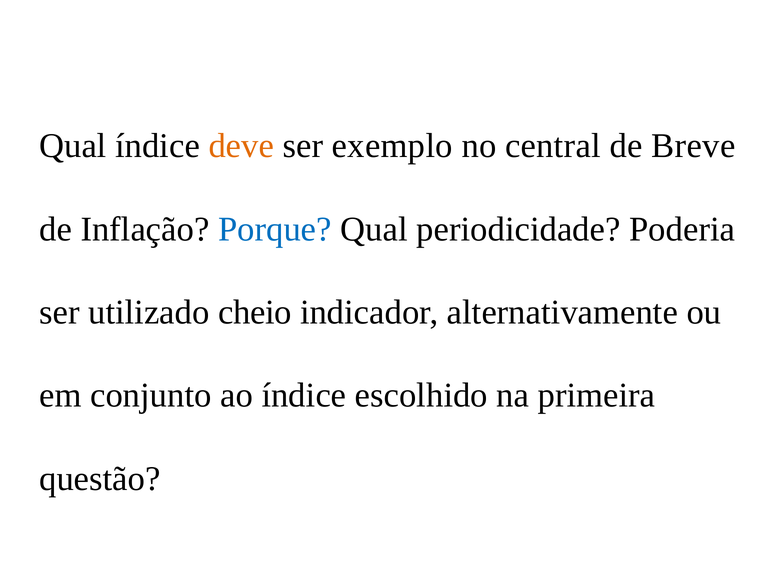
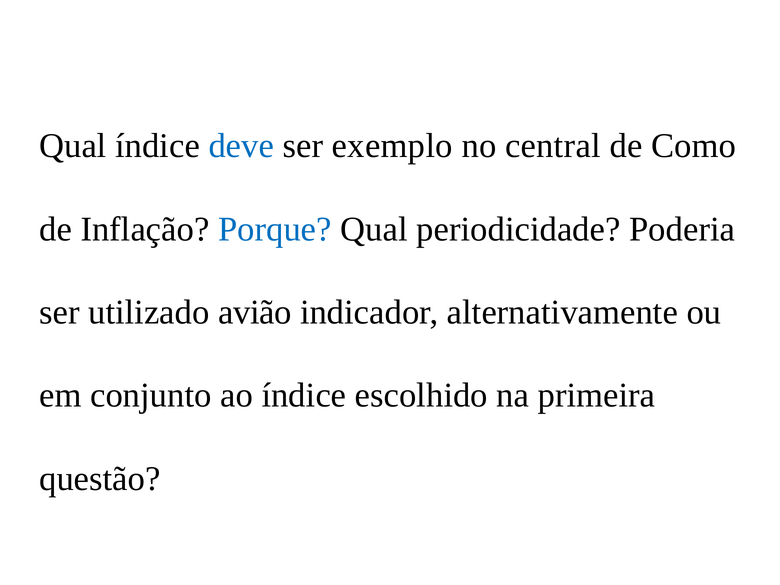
deve colour: orange -> blue (241, 146)
Breve: Breve -> Como (694, 146)
cheio: cheio -> avião (255, 312)
